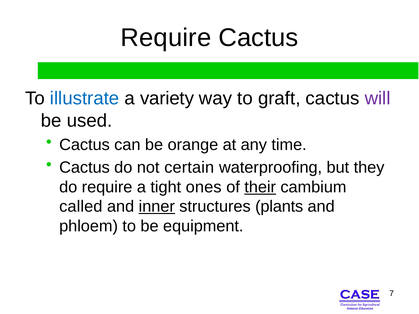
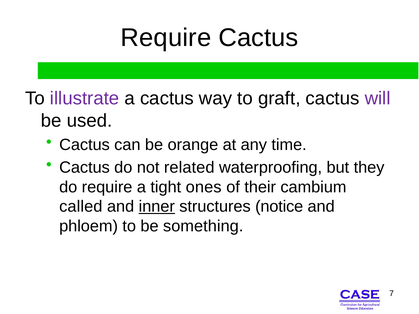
illustrate colour: blue -> purple (85, 98)
a variety: variety -> cactus (167, 98)
certain: certain -> related (189, 168)
their underline: present -> none (260, 187)
plants: plants -> notice (279, 207)
equipment: equipment -> something (203, 226)
